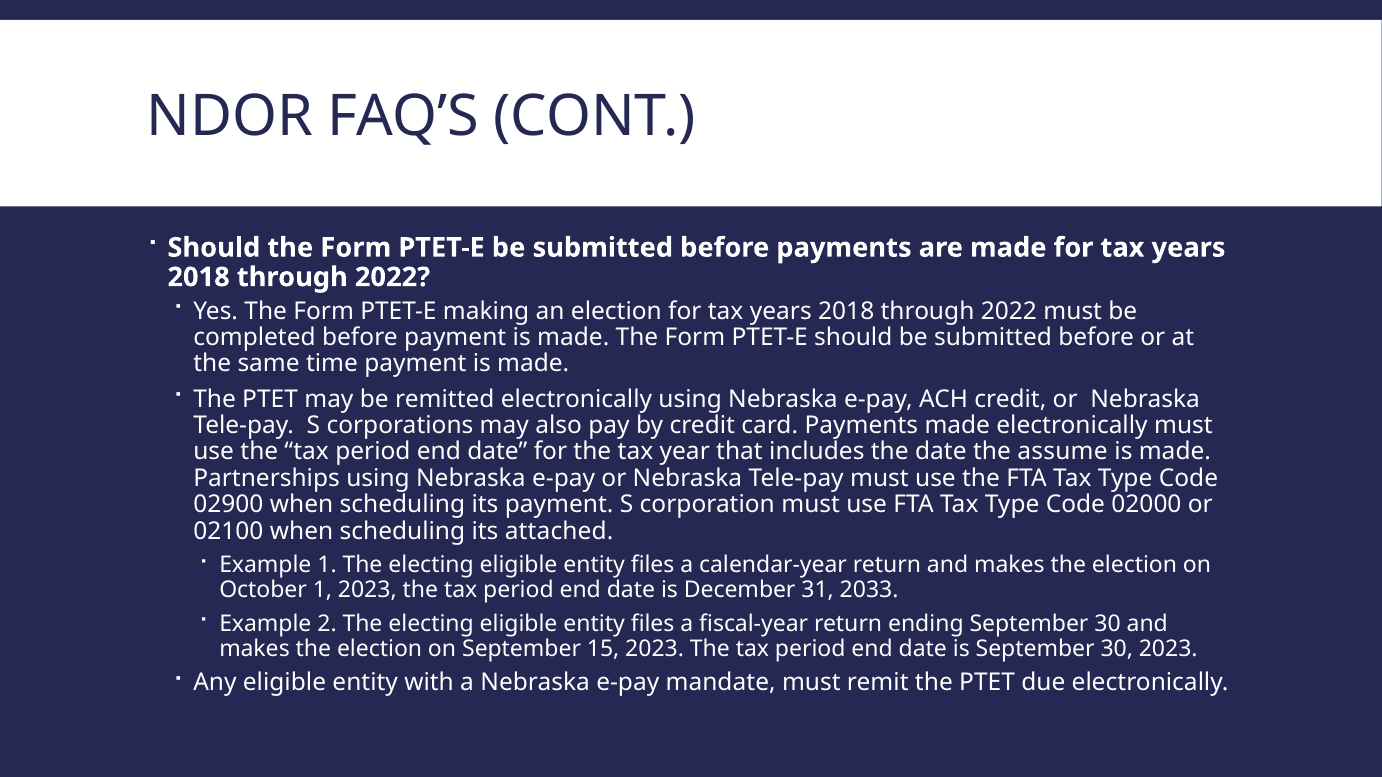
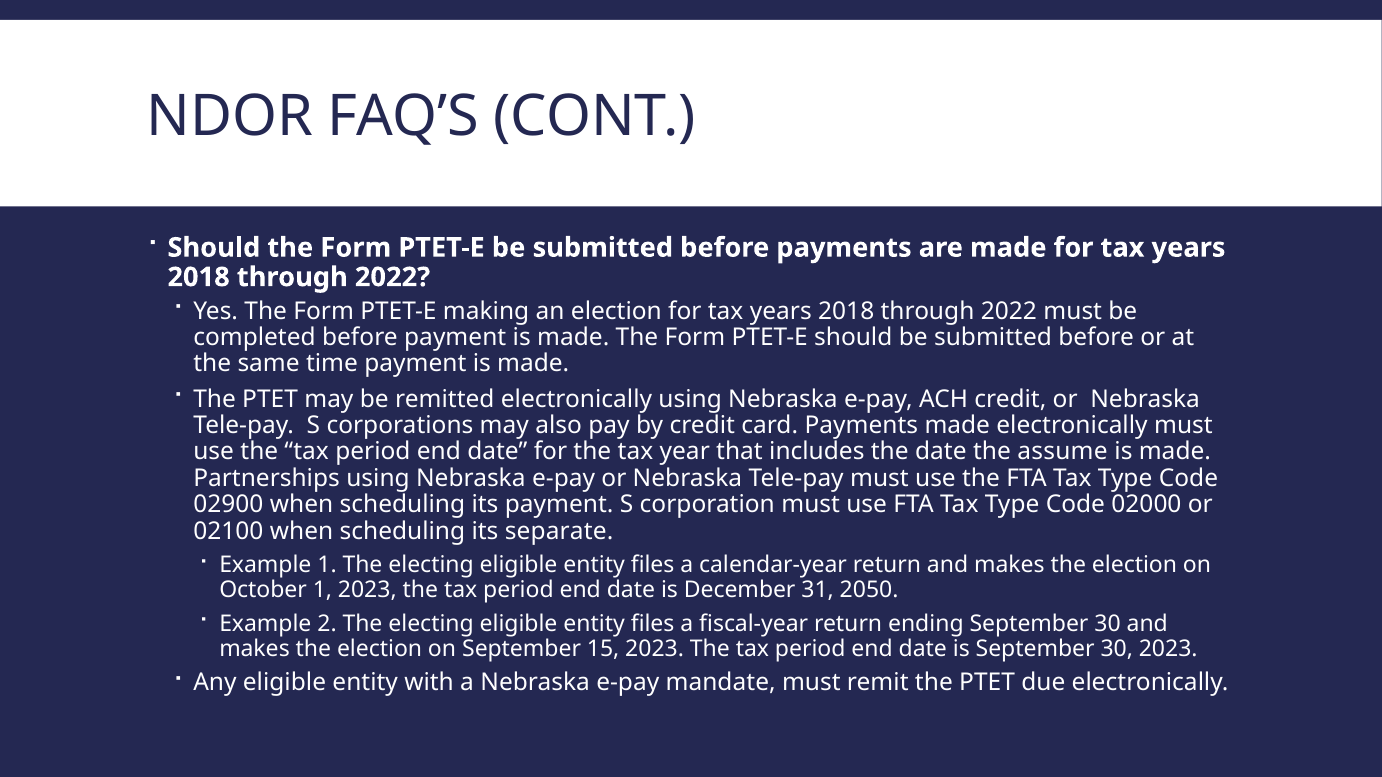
attached: attached -> separate (559, 531)
2033: 2033 -> 2050 (869, 591)
